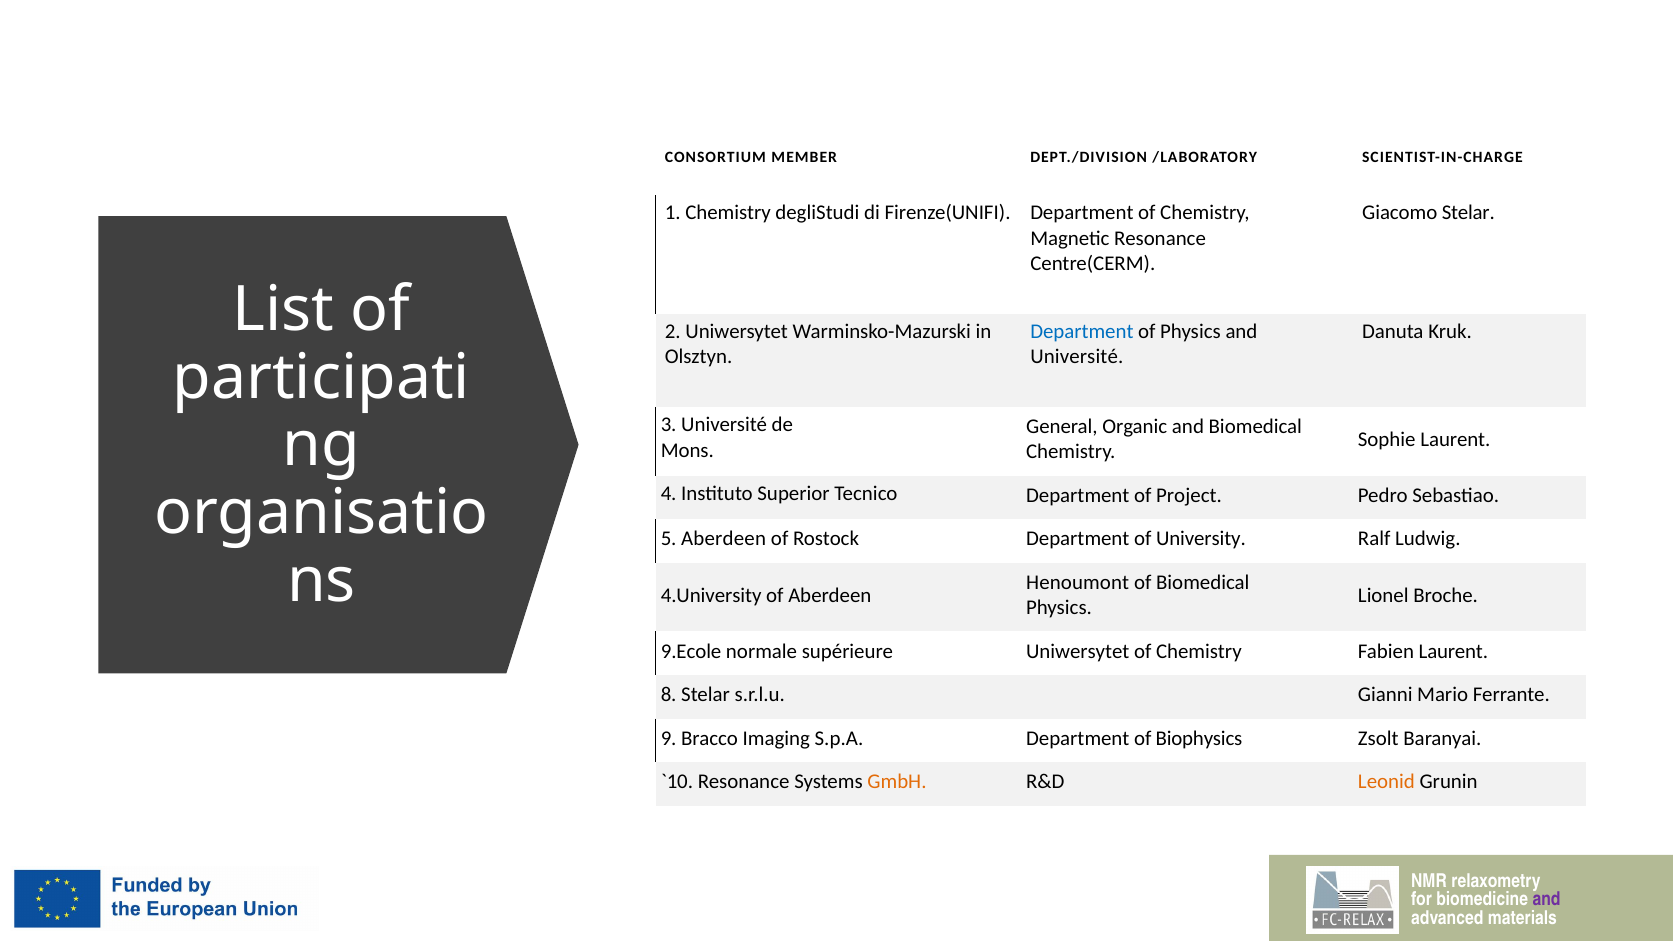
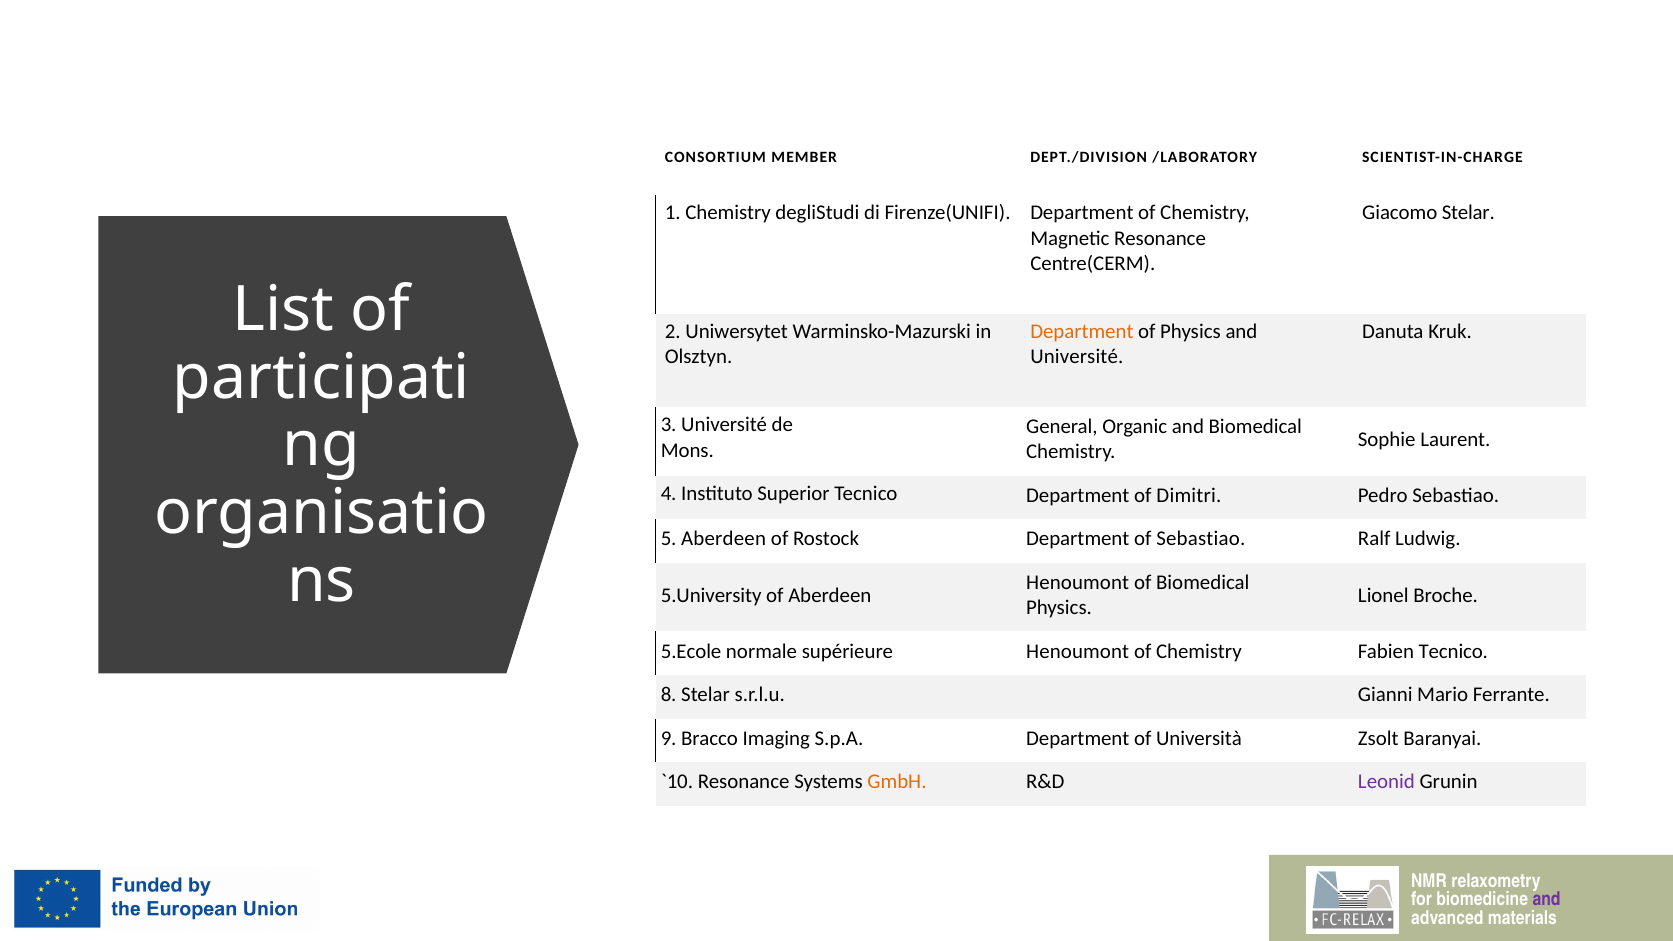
Department colour: blue -> orange (1082, 331)
Project: Project -> Dimitri (1189, 496)
of University: University -> Sebastiao (1201, 539)
4.University: 4.University -> 5.University (711, 595)
9.Ecole: 9.Ecole -> 5.Ecole (691, 651)
supérieure Uniwersytet: Uniwersytet -> Henoumont (1078, 651)
Fabien Laurent: Laurent -> Tecnico (1453, 651)
Biophysics: Biophysics -> Università (1199, 739)
Leonid colour: orange -> purple (1386, 782)
